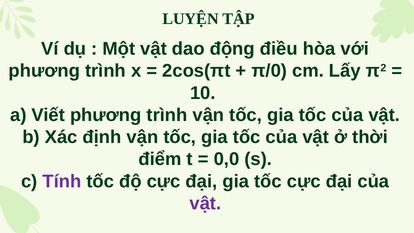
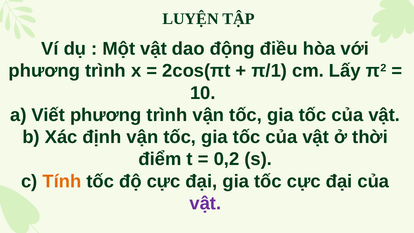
π/0: π/0 -> π/1 (269, 71)
0,0: 0,0 -> 0,2 (226, 159)
Tính colour: purple -> orange (62, 181)
